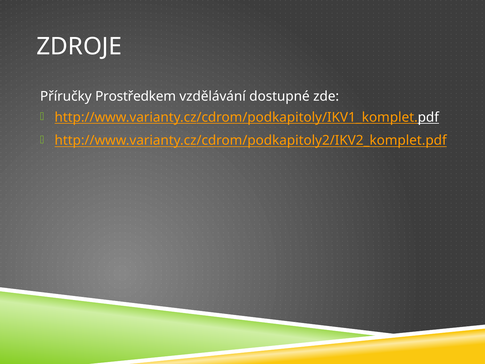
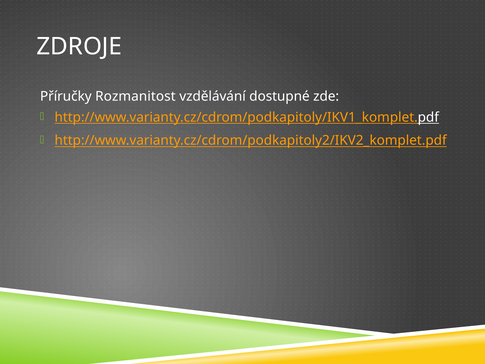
Prostředkem: Prostředkem -> Rozmanitost (135, 96)
